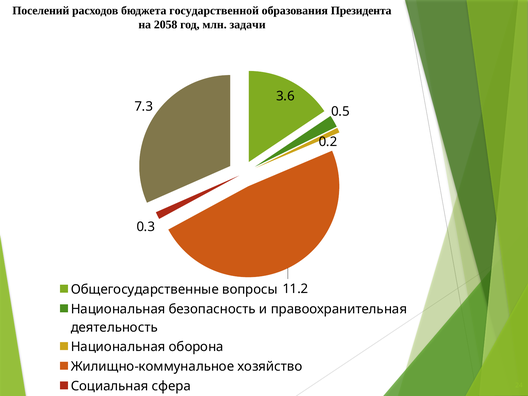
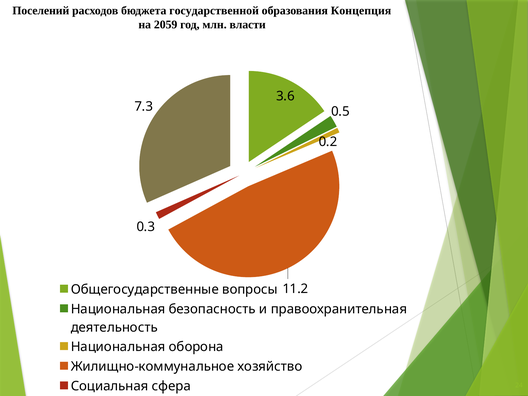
Президента: Президента -> Концепция (361, 10)
2058: 2058 -> 2059 (166, 25)
задачи: задачи -> власти (248, 25)
